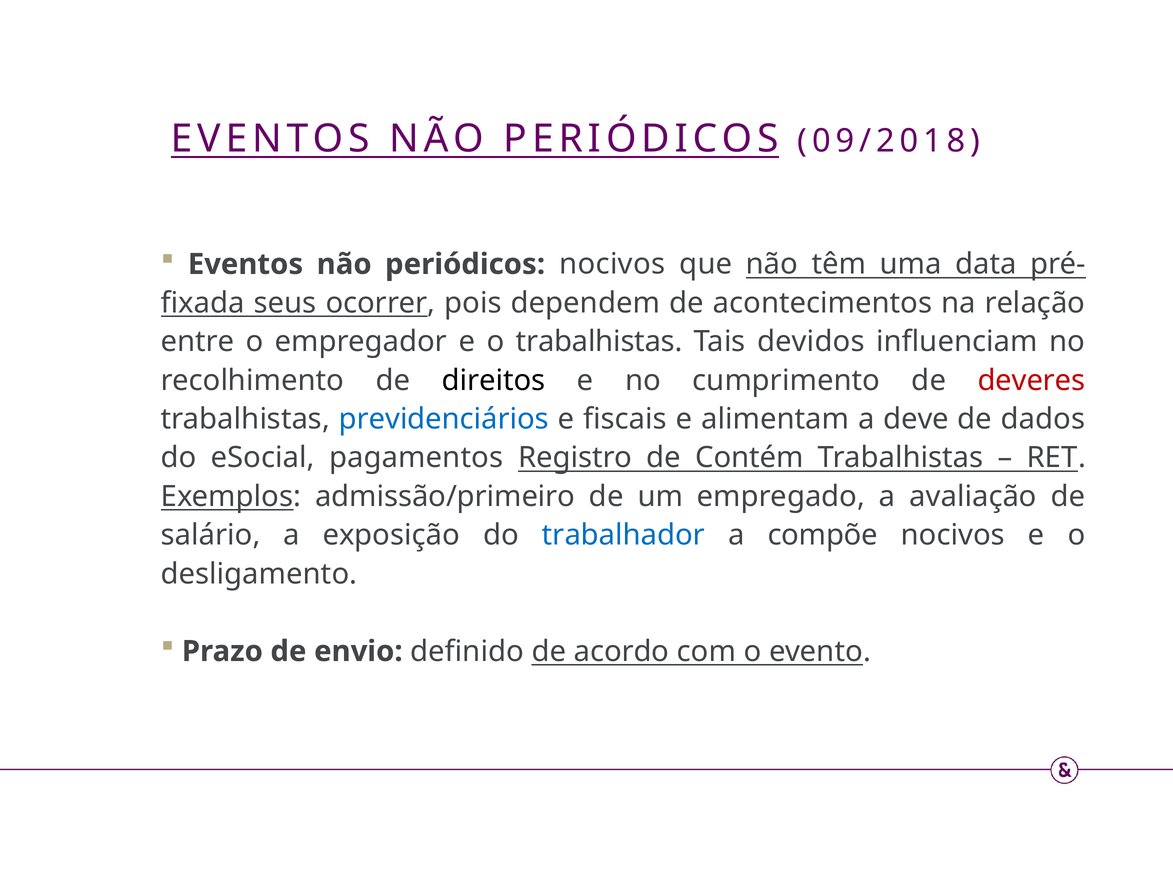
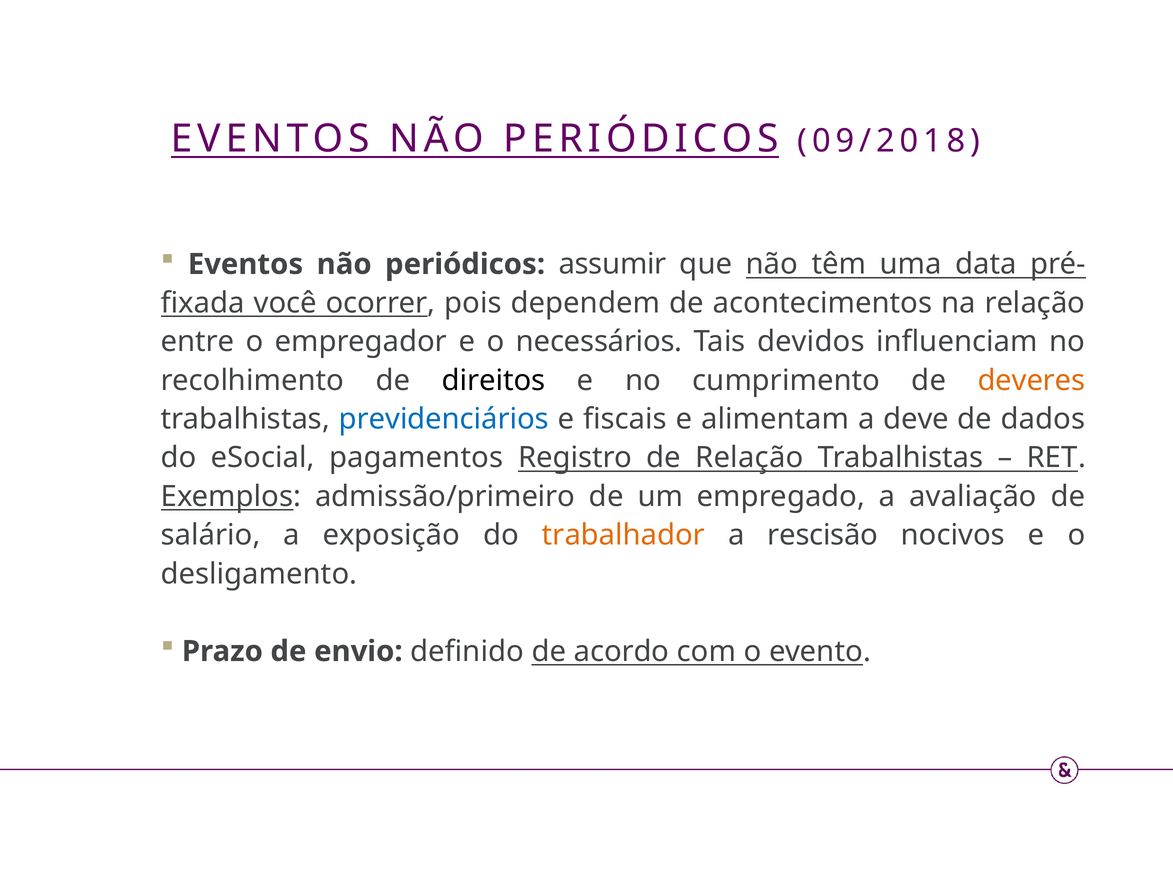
periódicos nocivos: nocivos -> assumir (613, 264)
seus: seus -> você (285, 303)
o trabalhistas: trabalhistas -> necessários (599, 342)
deveres colour: red -> orange (1031, 380)
de Contém: Contém -> Relação (749, 458)
trabalhador colour: blue -> orange (623, 535)
compõe: compõe -> rescisão (823, 535)
